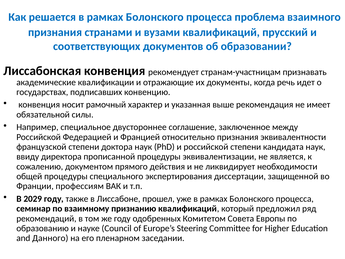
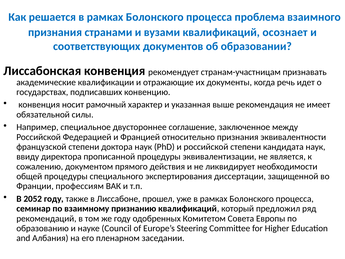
прусский: прусский -> осознает (285, 32)
2029: 2029 -> 2052 (33, 199)
Данного: Данного -> Албания (50, 238)
